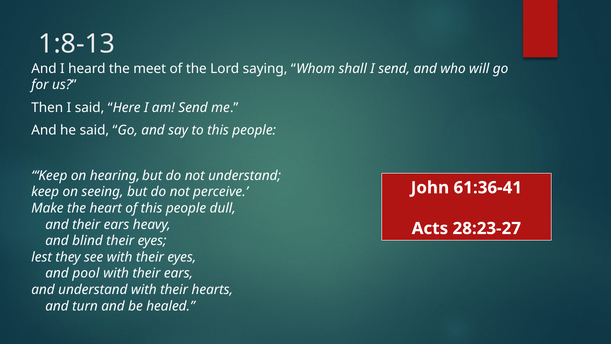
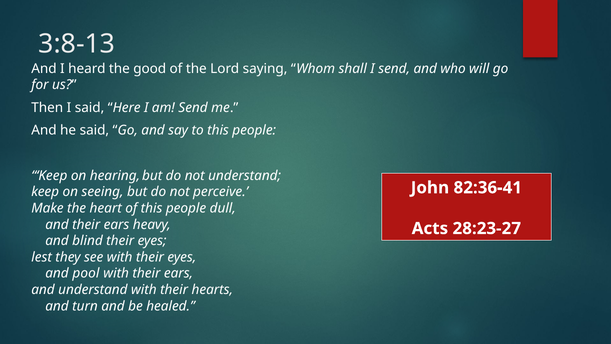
1:8-13: 1:8-13 -> 3:8-13 (77, 44)
meet: meet -> good (150, 69)
61:36-41: 61:36-41 -> 82:36-41 (488, 188)
